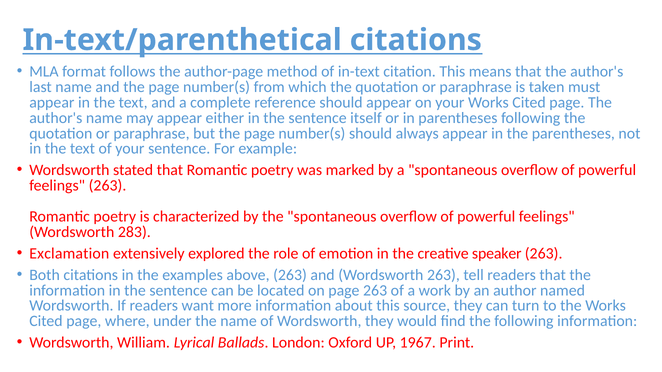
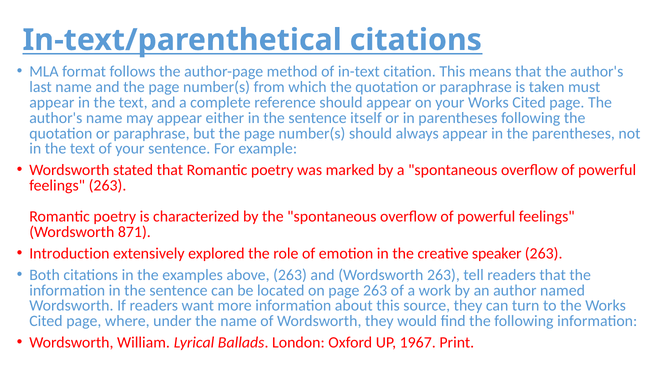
283: 283 -> 871 (134, 232)
Exclamation: Exclamation -> Introduction (69, 254)
